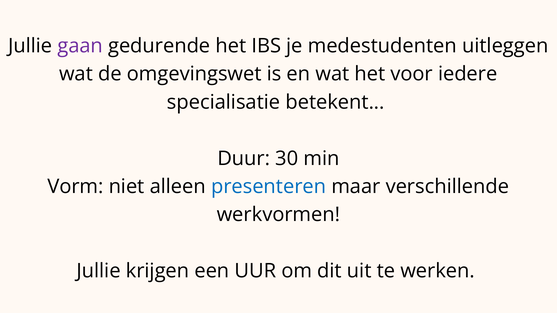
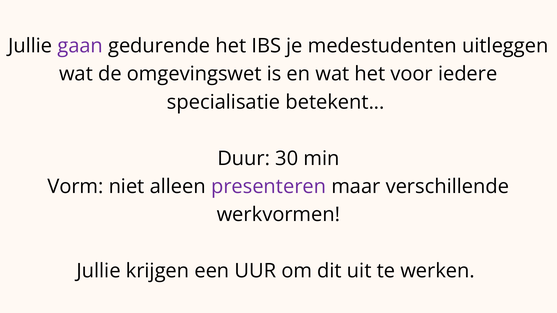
presenteren colour: blue -> purple (269, 187)
